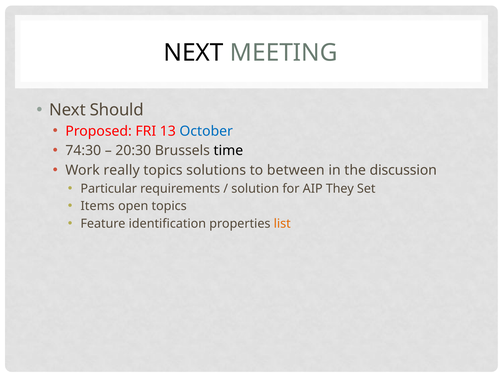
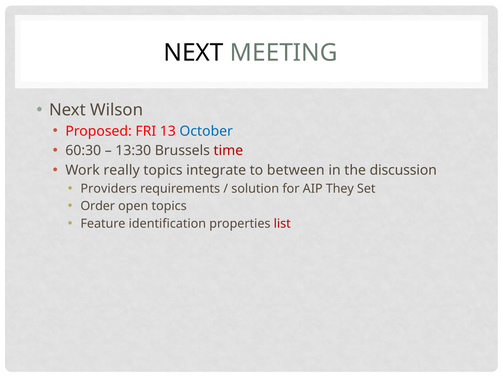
Should: Should -> Wilson (117, 110)
74:30: 74:30 -> 60:30 (83, 151)
20:30: 20:30 -> 13:30 (133, 151)
time colour: black -> red (228, 151)
solutions: solutions -> integrate (216, 170)
Particular: Particular -> Providers (109, 189)
Items: Items -> Order (98, 206)
list colour: orange -> red (282, 224)
